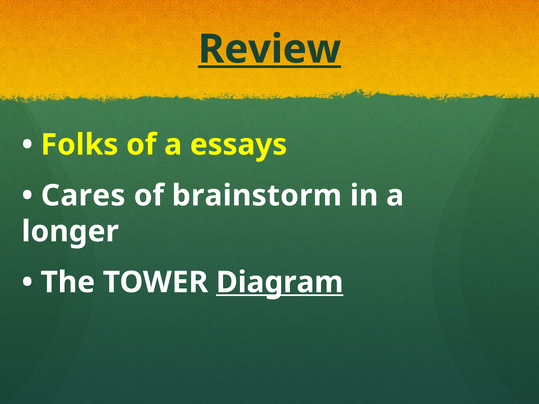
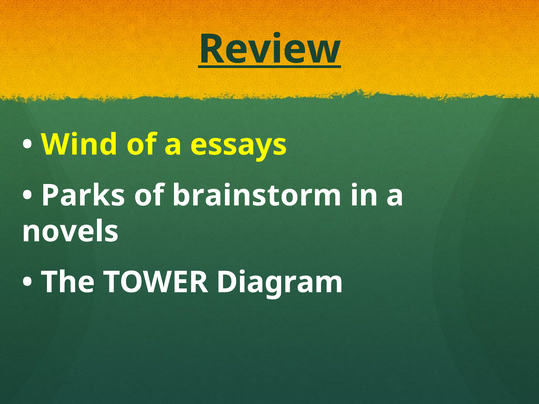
Folks: Folks -> Wind (79, 145)
Cares: Cares -> Parks (83, 196)
longer: longer -> novels (70, 232)
Diagram underline: present -> none (280, 282)
